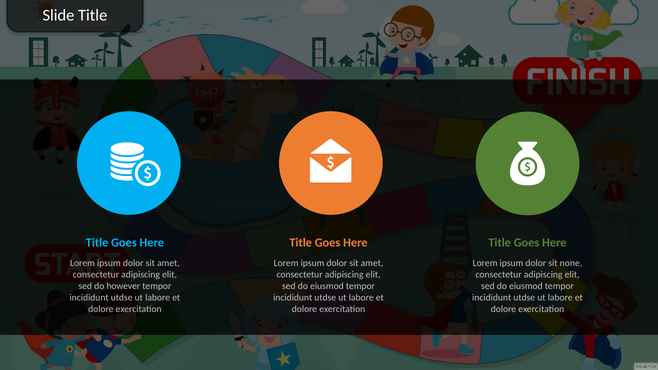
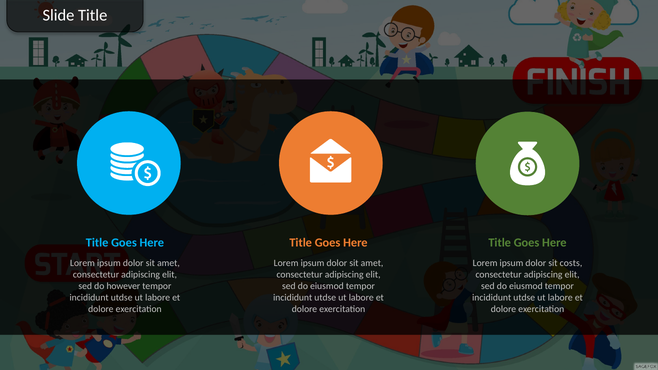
none: none -> costs (571, 263)
